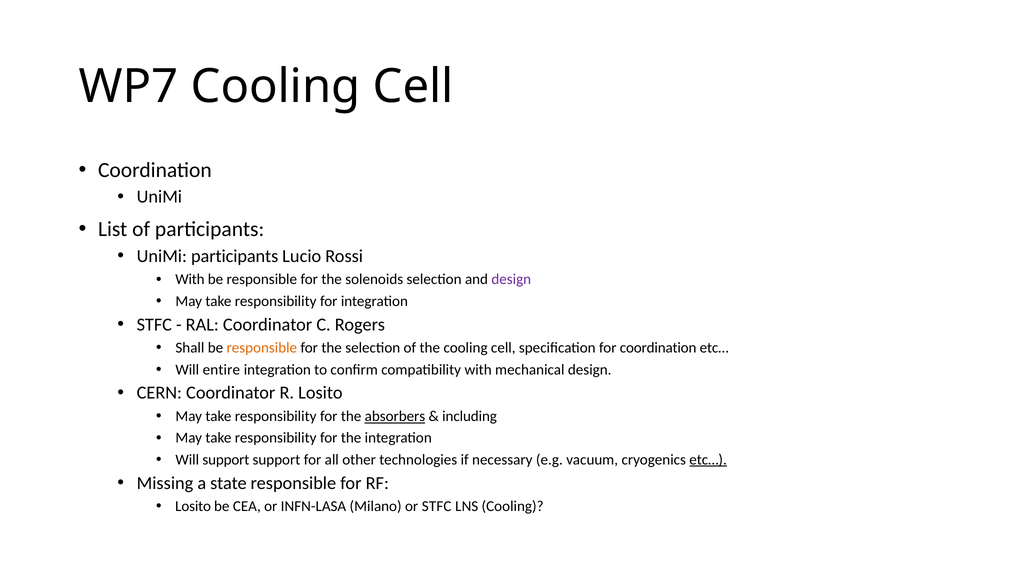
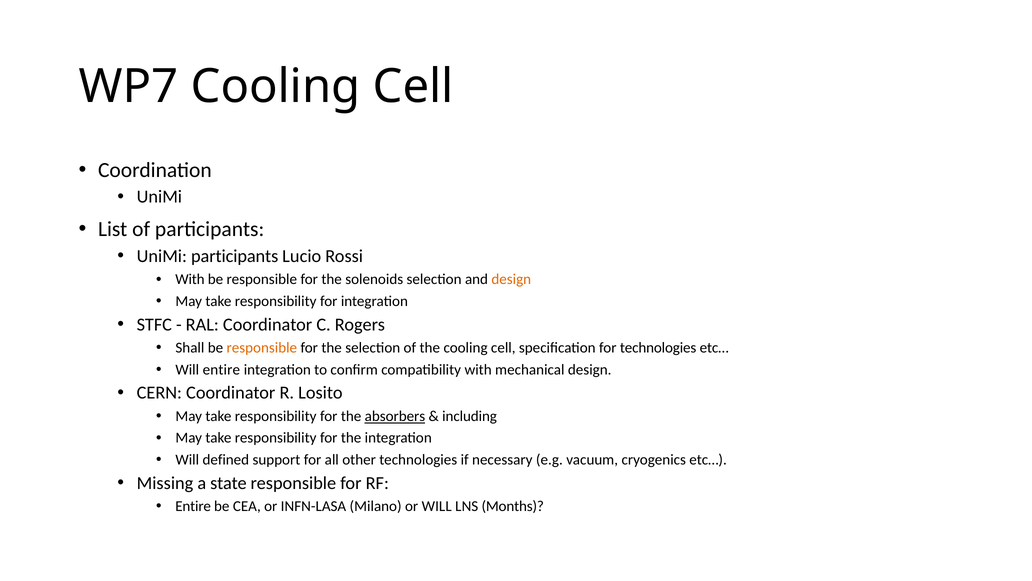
design colour: purple -> orange (511, 279)
for coordination: coordination -> technologies (658, 348)
Will support: support -> defined (226, 459)
etc… underline: present -> none (708, 459)
Losito: Losito -> Entire (193, 506)
or STFC: STFC -> WILL (437, 506)
LNS Cooling: Cooling -> Months (513, 506)
